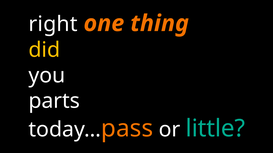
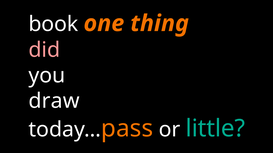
right: right -> book (53, 24)
did colour: yellow -> pink (44, 50)
parts: parts -> draw (54, 101)
